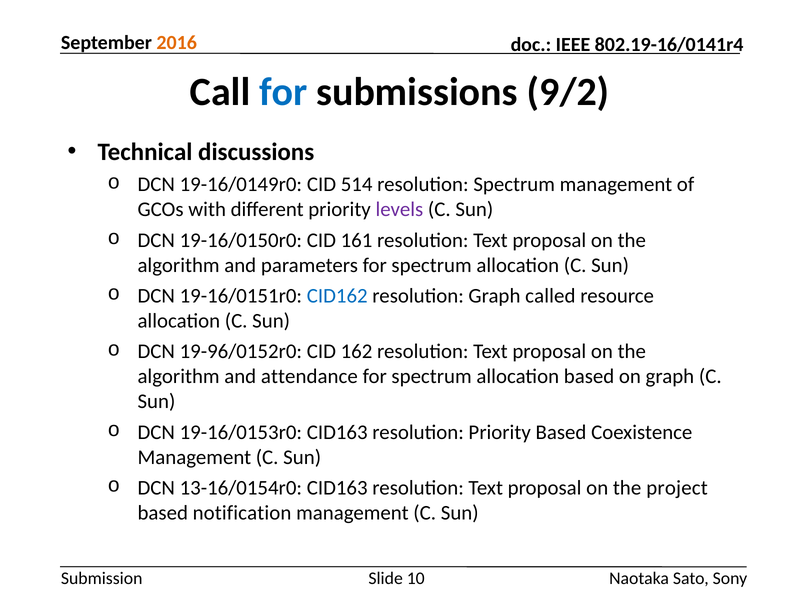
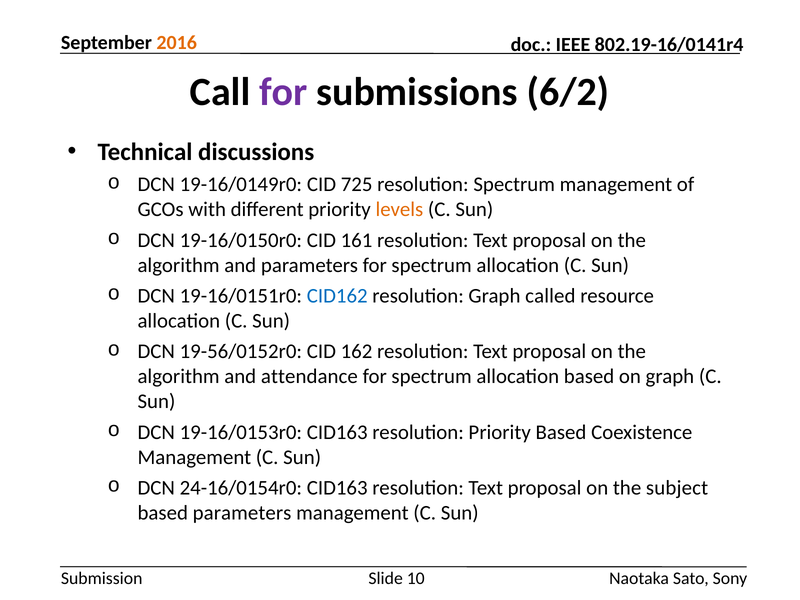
for colour: blue -> purple (283, 92)
9/2: 9/2 -> 6/2 (568, 92)
514: 514 -> 725 (357, 185)
levels colour: purple -> orange (399, 210)
19-96/0152r0: 19-96/0152r0 -> 19-56/0152r0 (241, 351)
13-16/0154r0: 13-16/0154r0 -> 24-16/0154r0 (241, 488)
project: project -> subject (677, 488)
based notification: notification -> parameters (242, 513)
